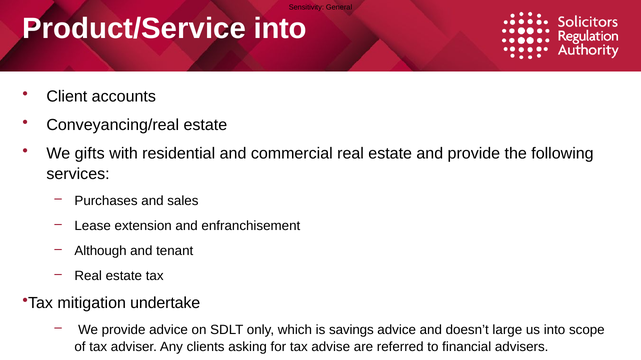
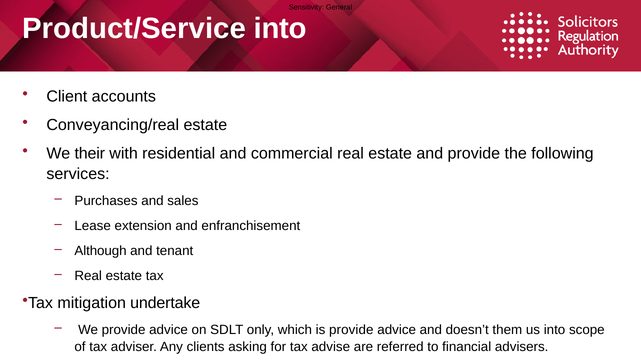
gifts: gifts -> their (90, 154)
is savings: savings -> provide (351, 330)
large: large -> them (507, 330)
